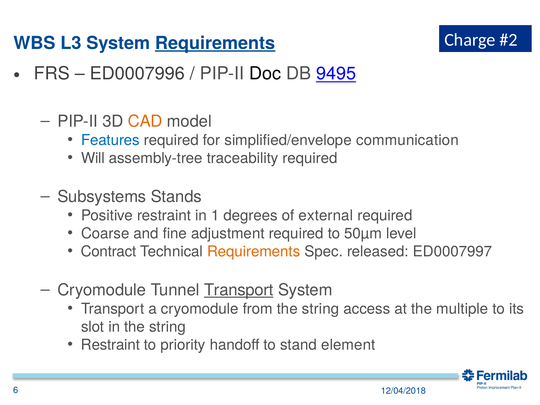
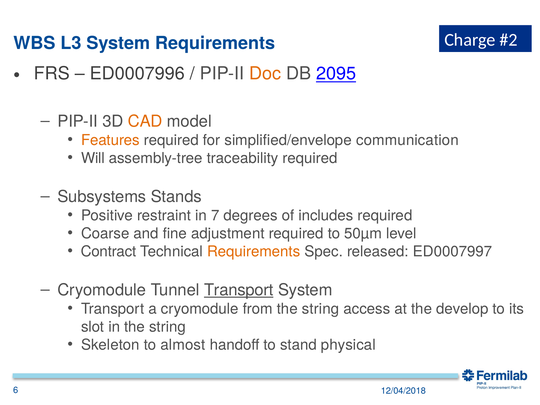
Requirements underline: present -> none (215, 43)
Doc colour: black -> orange (265, 74)
9495: 9495 -> 2095 (336, 74)
Features colour: blue -> orange (110, 140)
1: 1 -> 7 (215, 215)
external: external -> includes (326, 215)
multiple: multiple -> develop (462, 309)
Restraint: Restraint -> Skeleton (110, 345)
priority: priority -> almost (183, 345)
element: element -> physical (348, 345)
